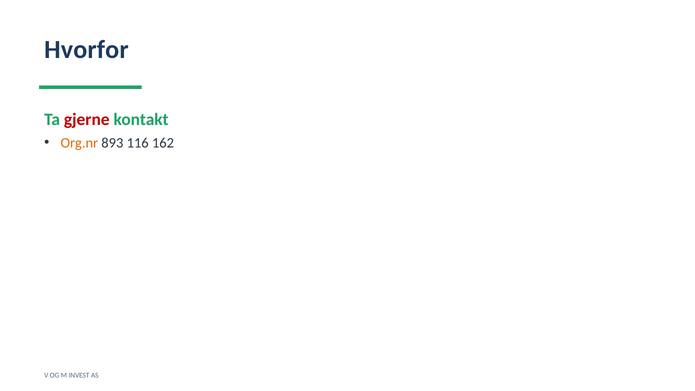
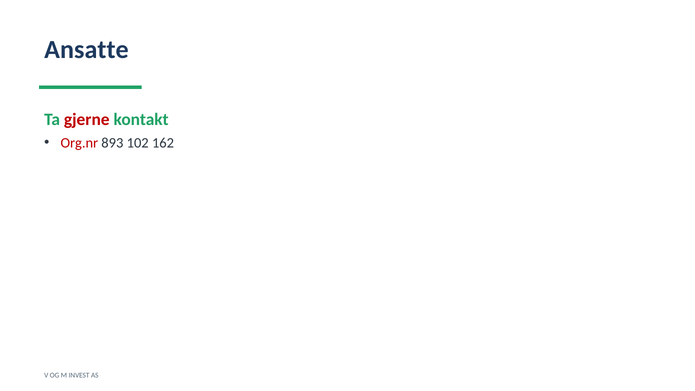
Hvorfor: Hvorfor -> Ansatte (86, 50)
Org.nr colour: orange -> red (79, 143)
116: 116 -> 102 (138, 143)
